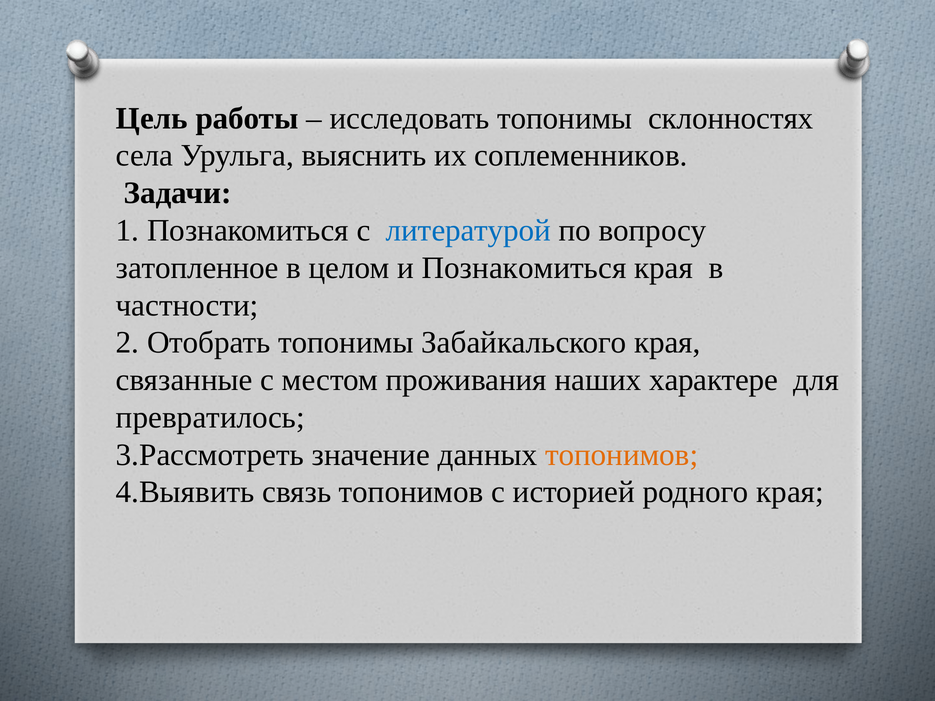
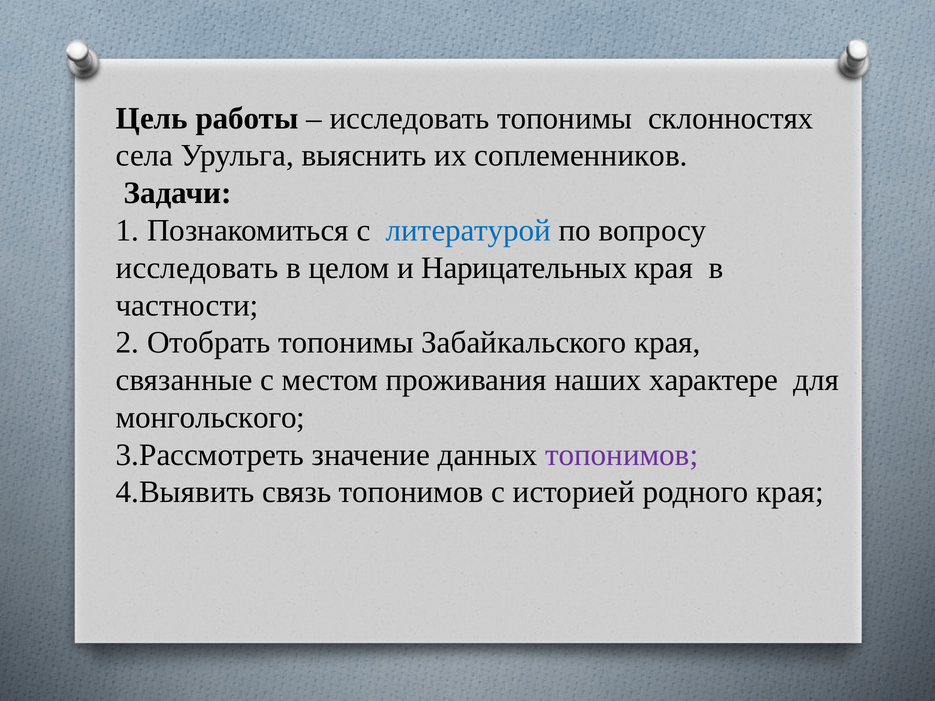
затопленное: затопленное -> исследовать (197, 268)
и Познакомиться: Познакомиться -> Нарицательных (524, 268)
превратилось: превратилось -> монгольского (210, 418)
топонимов colour: orange -> purple (622, 455)
